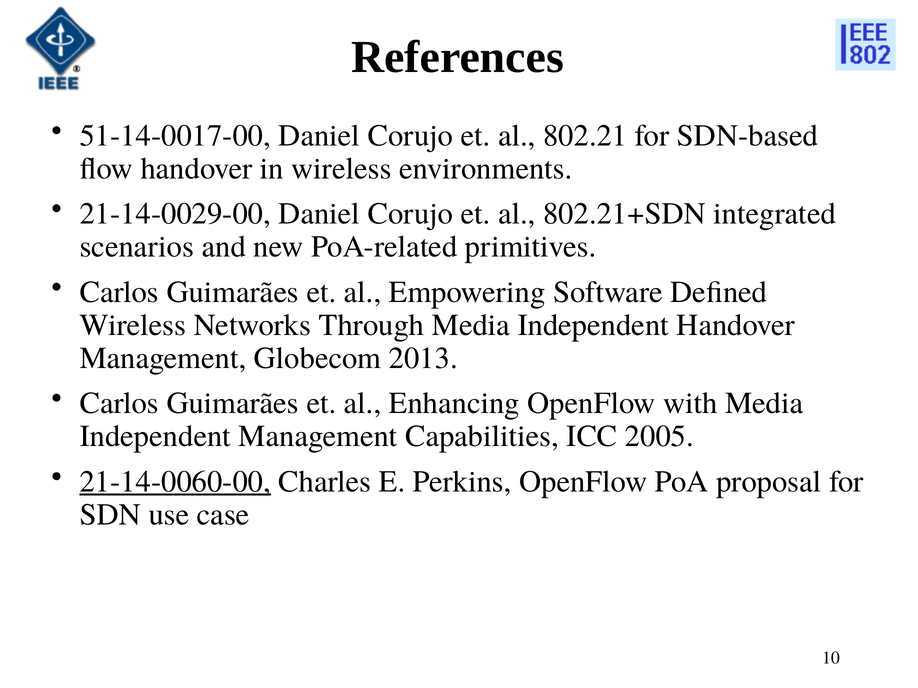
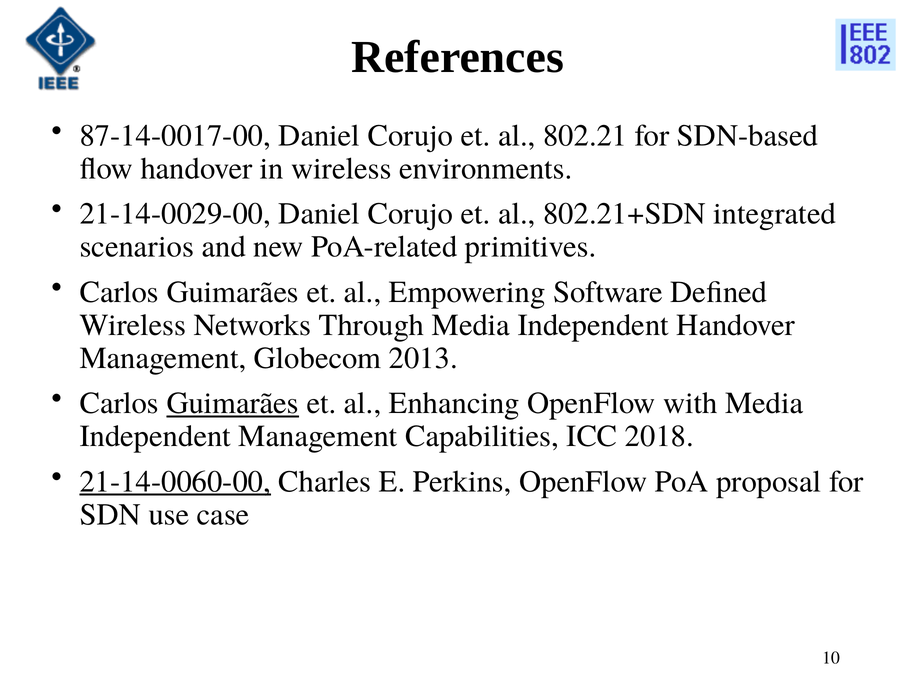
51-14-0017-00: 51-14-0017-00 -> 87-14-0017-00 (175, 136)
Guimarães underline: none -> present (233, 404)
2005: 2005 -> 2018 (659, 437)
